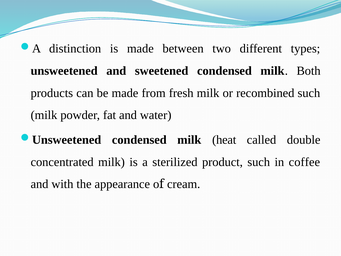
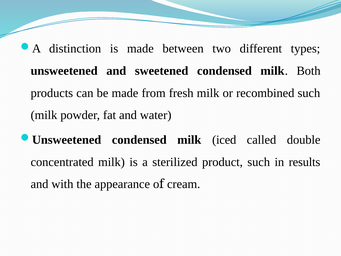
heat: heat -> iced (224, 140)
coffee: coffee -> results (305, 162)
